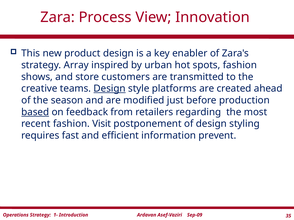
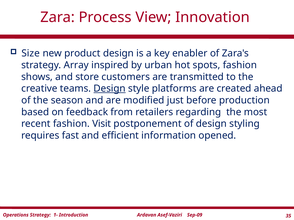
This: This -> Size (31, 53)
based underline: present -> none (35, 112)
prevent: prevent -> opened (217, 136)
